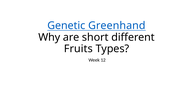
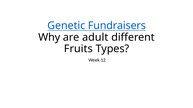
Greenhand: Greenhand -> Fundraisers (117, 26)
short: short -> adult (95, 38)
